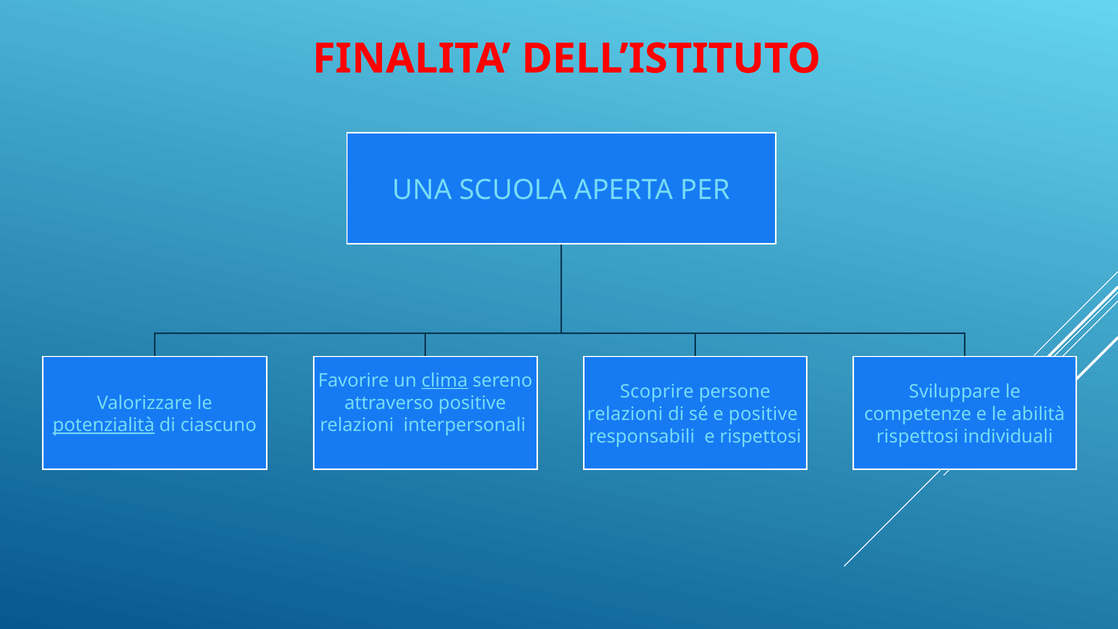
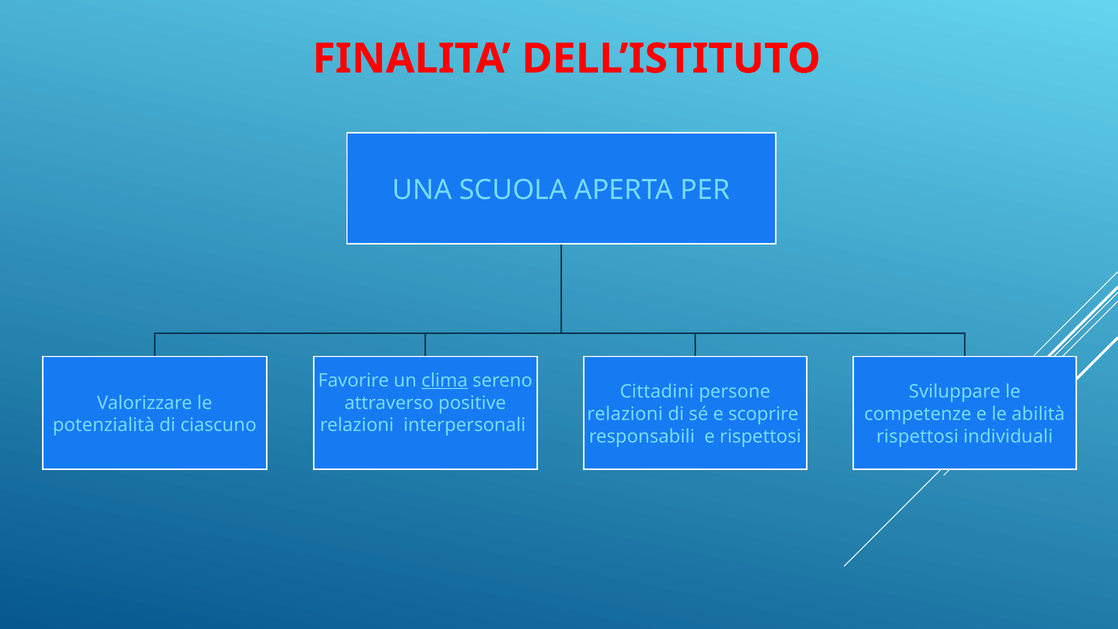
Scoprire: Scoprire -> Cittadini (657, 392)
e positive: positive -> scoprire (763, 414)
potenzialità underline: present -> none (104, 425)
